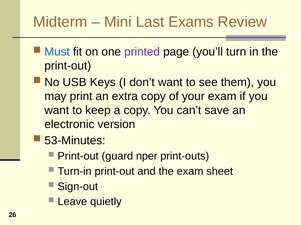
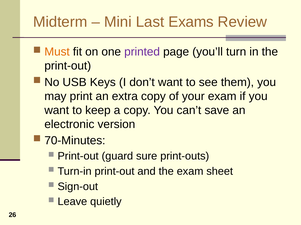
Must colour: blue -> orange (57, 52)
53-Minutes: 53-Minutes -> 70-Minutes (75, 141)
nper: nper -> sure (147, 157)
